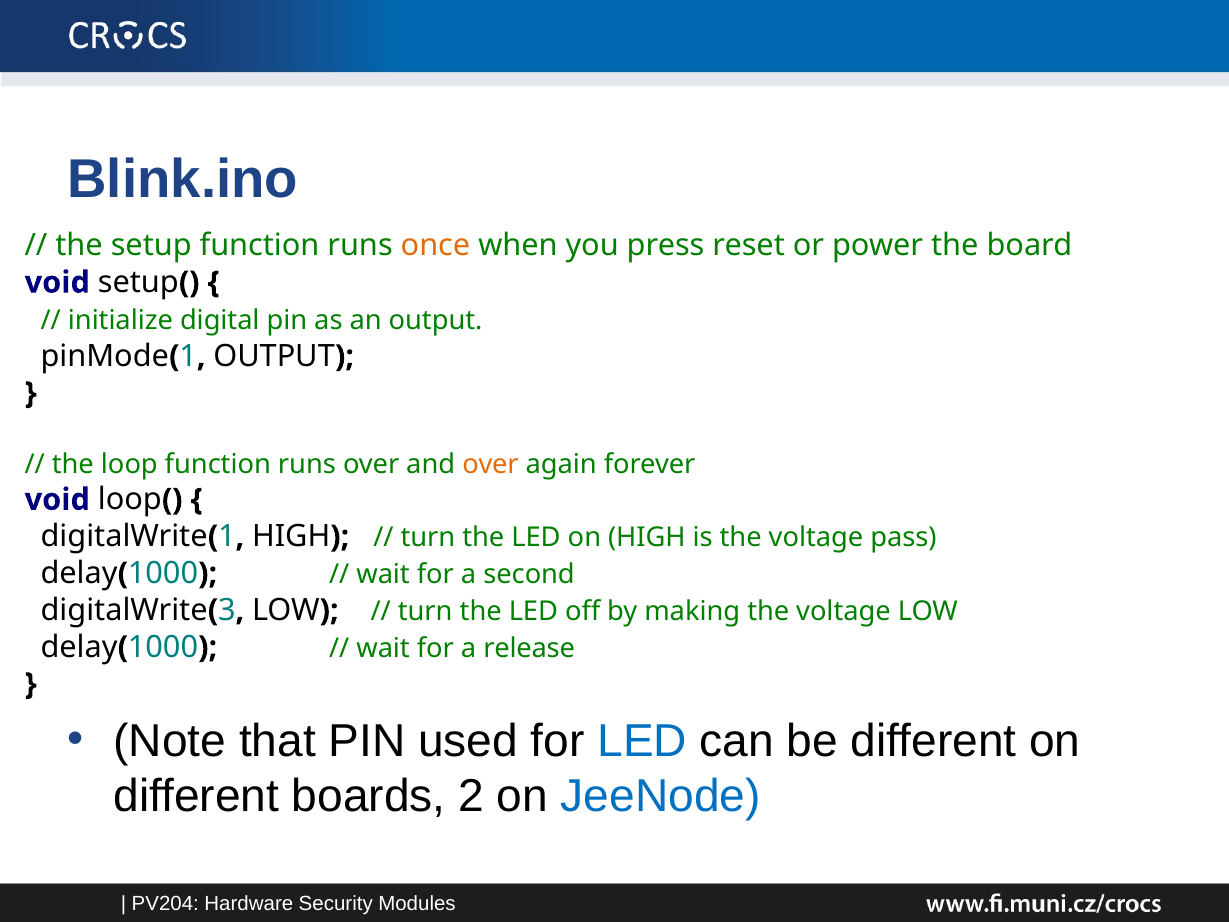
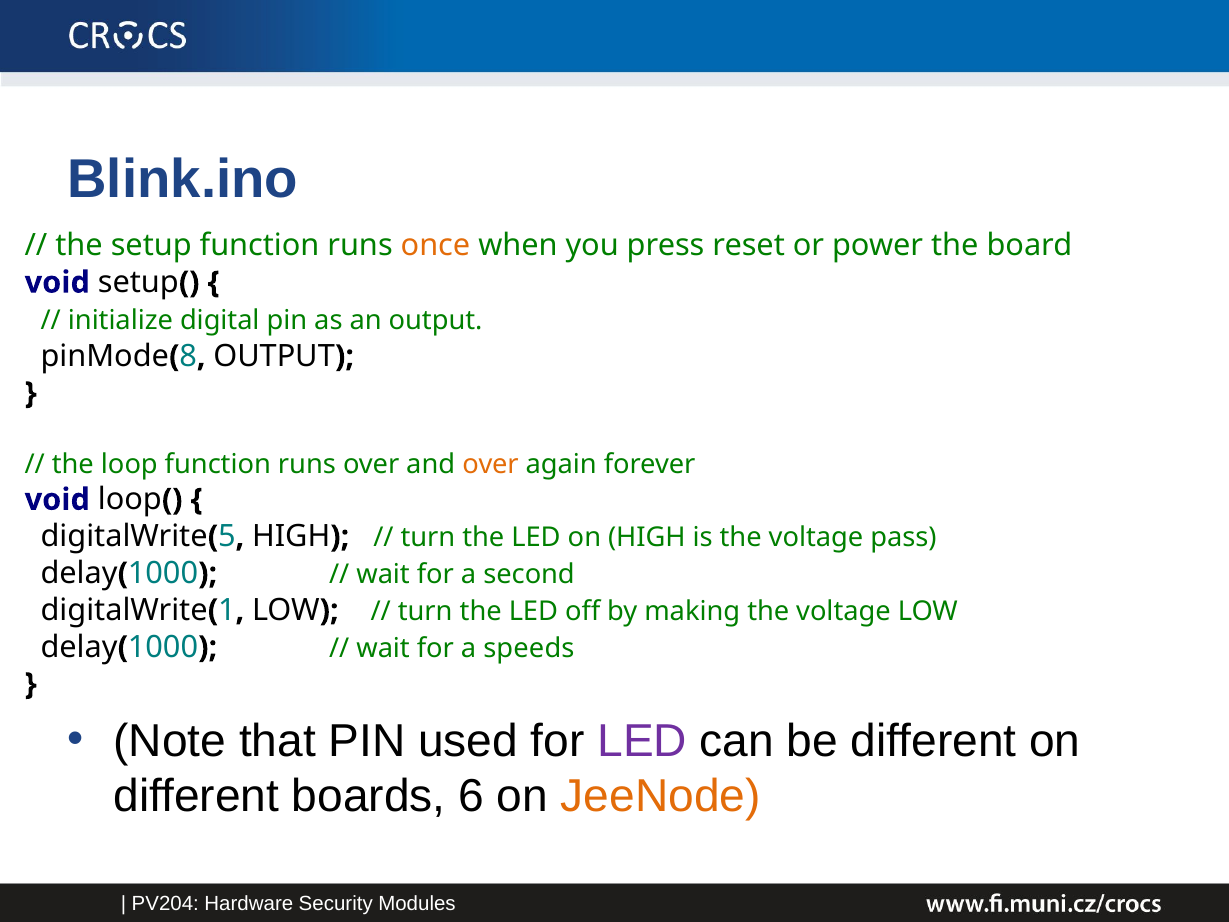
1: 1 -> 8 (188, 356)
1: 1 -> 5 (227, 536)
3: 3 -> 1 (227, 610)
release: release -> speeds (529, 648)
LED colour: blue -> purple (642, 741)
2: 2 -> 6 (471, 796)
JeeNode colour: blue -> orange (661, 796)
